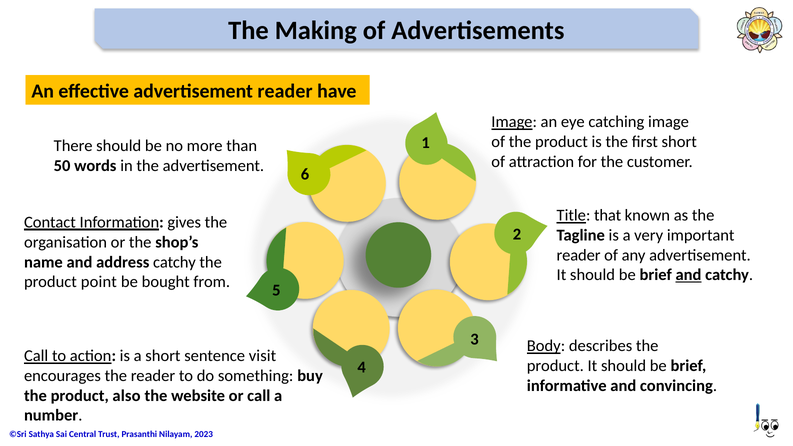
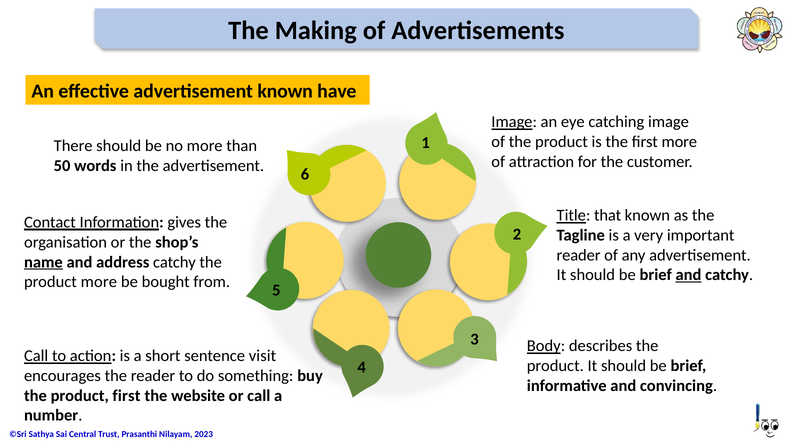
advertisement reader: reader -> known (285, 91)
first short: short -> more (679, 142)
name underline: none -> present (43, 262)
product point: point -> more (99, 282)
product also: also -> first (127, 396)
